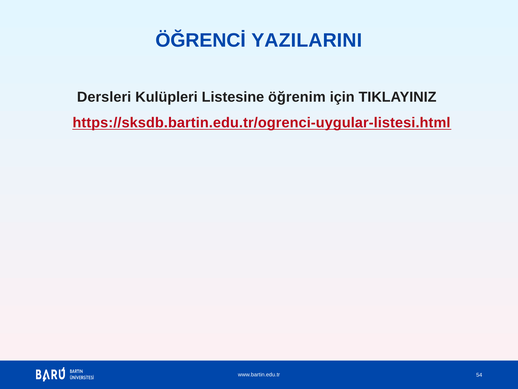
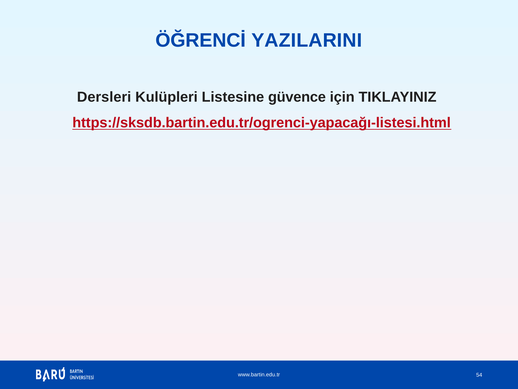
öğrenim: öğrenim -> güvence (297, 97)
https://sksdb.bartin.edu.tr/ogrenci-uygular-listesi.html: https://sksdb.bartin.edu.tr/ogrenci-uygular-listesi.html -> https://sksdb.bartin.edu.tr/ogrenci-yapacağı-listesi.html (262, 123)
